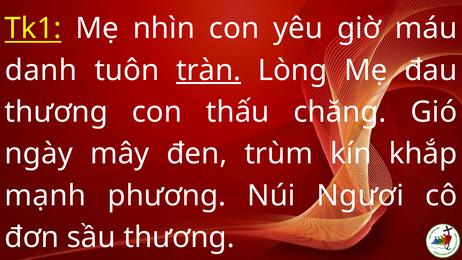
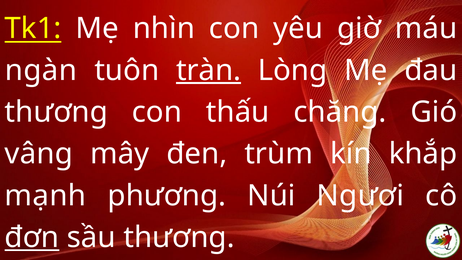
danh: danh -> ngàn (41, 70)
ngày: ngày -> vâng (39, 154)
đơn underline: none -> present (32, 237)
